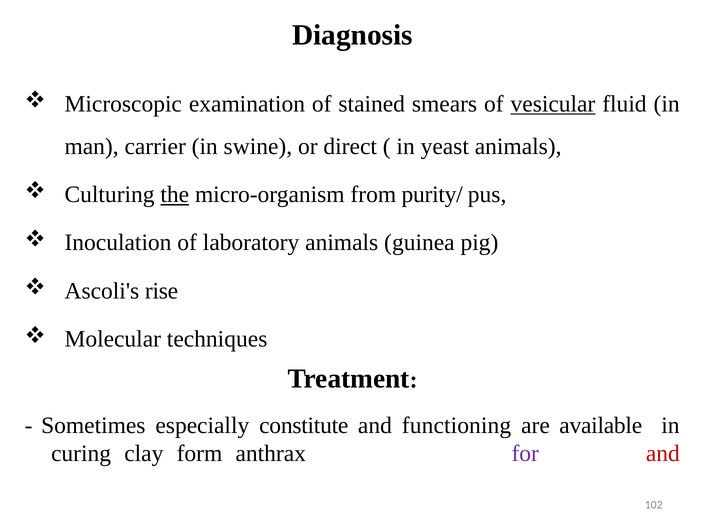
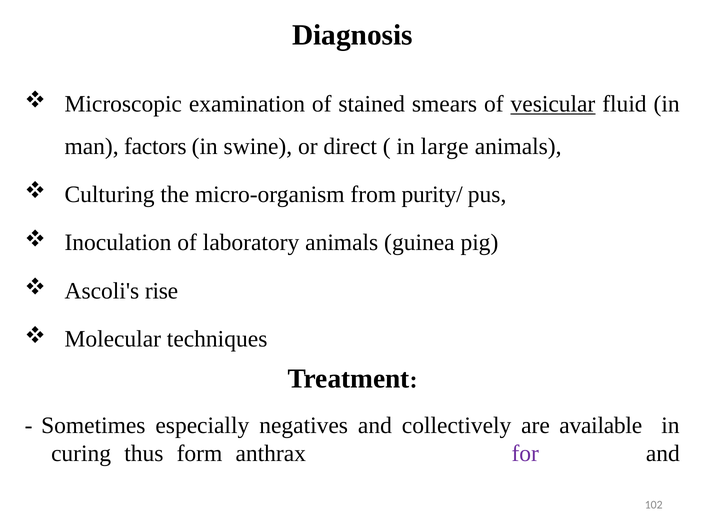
carrier: carrier -> factors (155, 146)
yeast: yeast -> large (445, 146)
the underline: present -> none (175, 194)
constitute: constitute -> negatives (304, 425)
functioning: functioning -> collectively (457, 425)
clay: clay -> thus (144, 453)
and colour: red -> black (663, 453)
